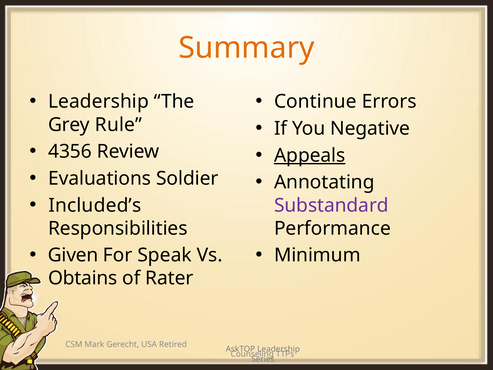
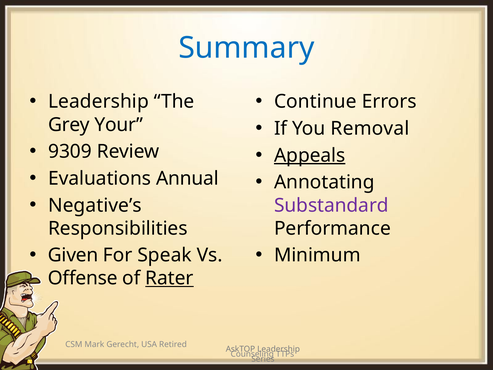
Summary colour: orange -> blue (246, 48)
Negative: Negative -> Removal (370, 128)
Rule: Rule -> Your (119, 125)
4356: 4356 -> 9309 (70, 151)
Soldier: Soldier -> Annual (187, 178)
Included’s: Included’s -> Negative’s (95, 205)
Obtains: Obtains -> Offense (83, 278)
Rater underline: none -> present (169, 278)
